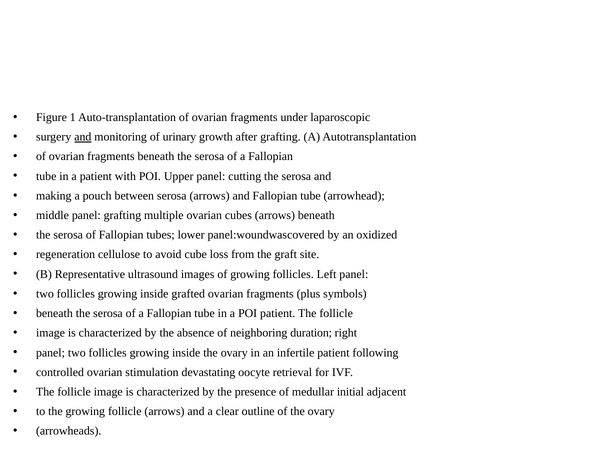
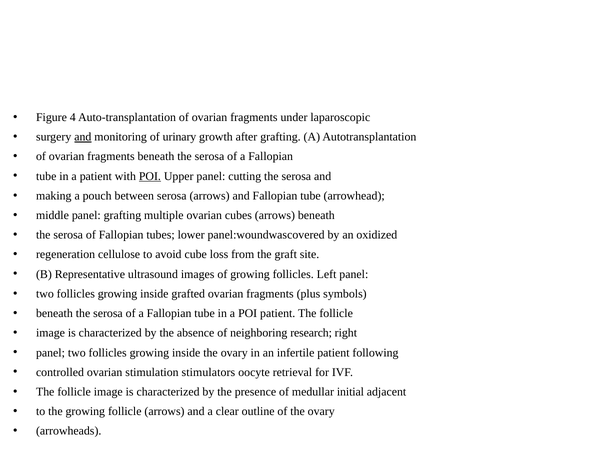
1: 1 -> 4 (73, 117)
POI underline: none -> present (150, 176)
duration: duration -> research (311, 333)
devastating: devastating -> stimulators (208, 372)
